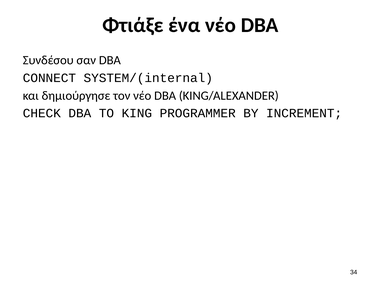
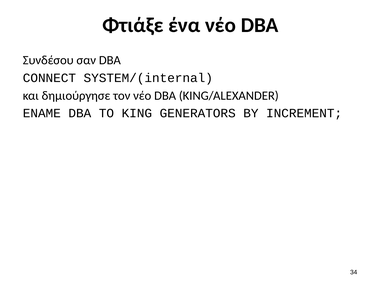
CHECK: CHECK -> ENAME (42, 113)
PROGRAMMER: PROGRAMMER -> GENERATORS (198, 113)
